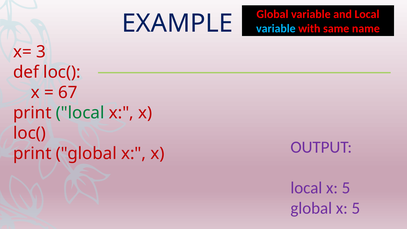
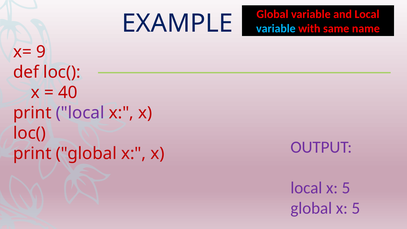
3: 3 -> 9 (41, 52)
67: 67 -> 40 (68, 92)
local colour: green -> purple (80, 113)
